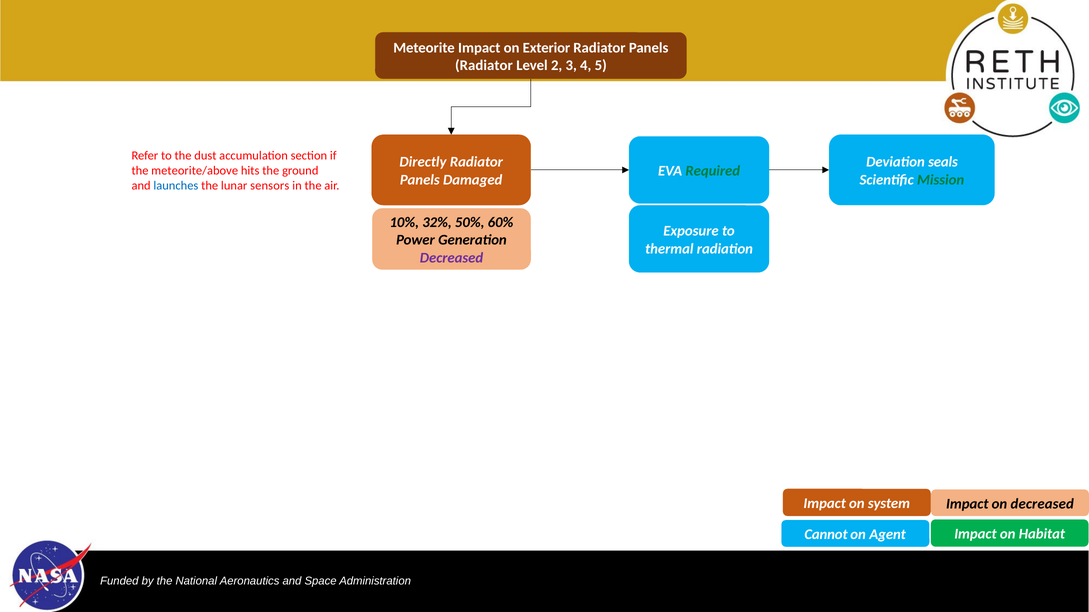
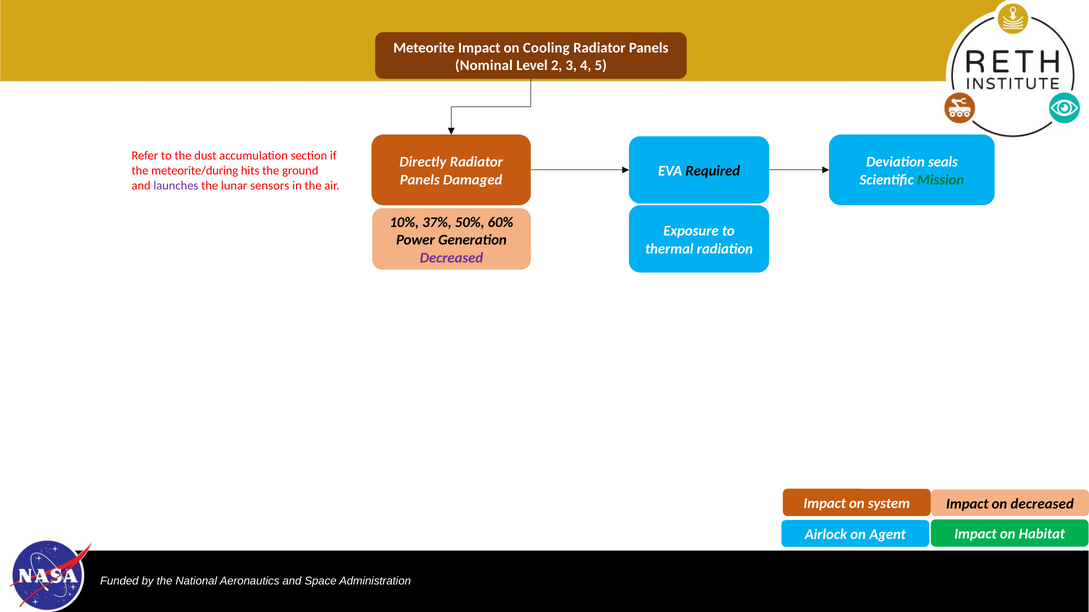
Exterior: Exterior -> Cooling (546, 48)
Radiator: Radiator -> Nominal (484, 65)
Required colour: green -> black (713, 171)
meteorite/above: meteorite/above -> meteorite/during (195, 171)
launches colour: blue -> purple (176, 186)
32%: 32% -> 37% (437, 222)
Cannot: Cannot -> Airlock (826, 535)
